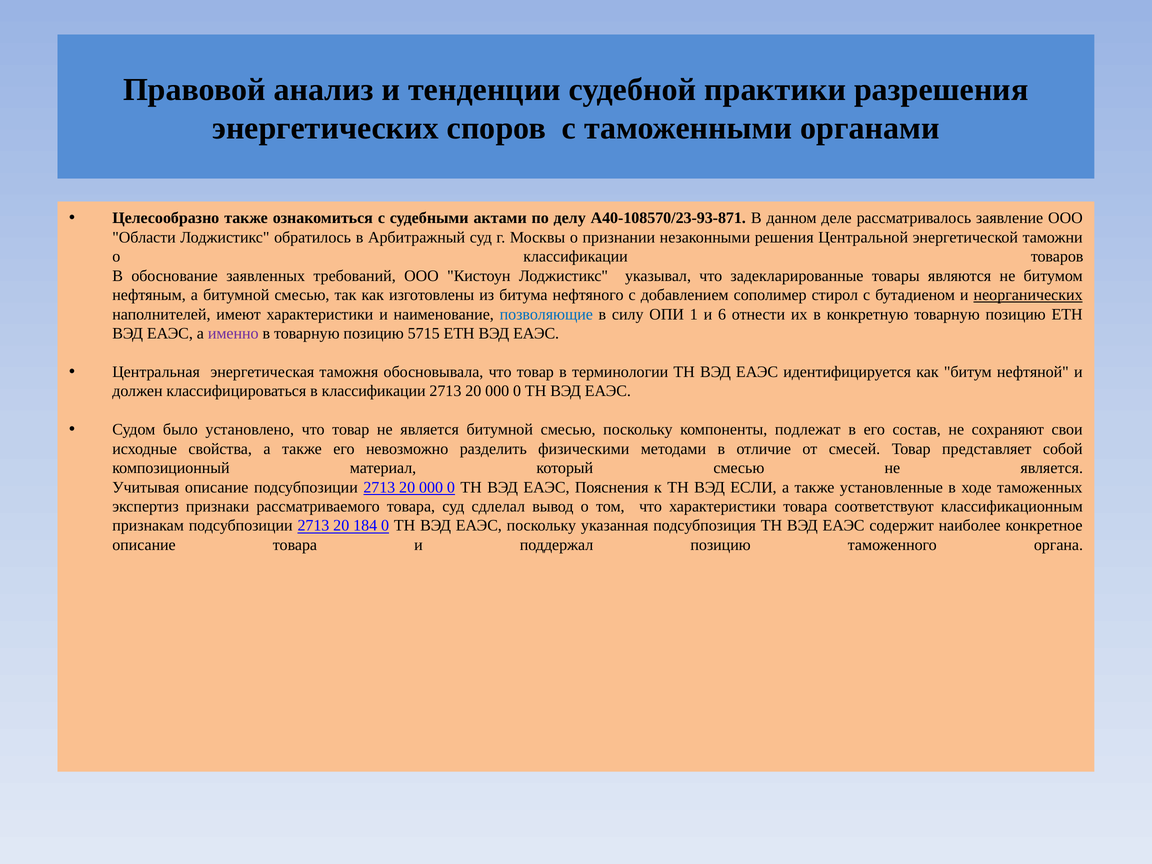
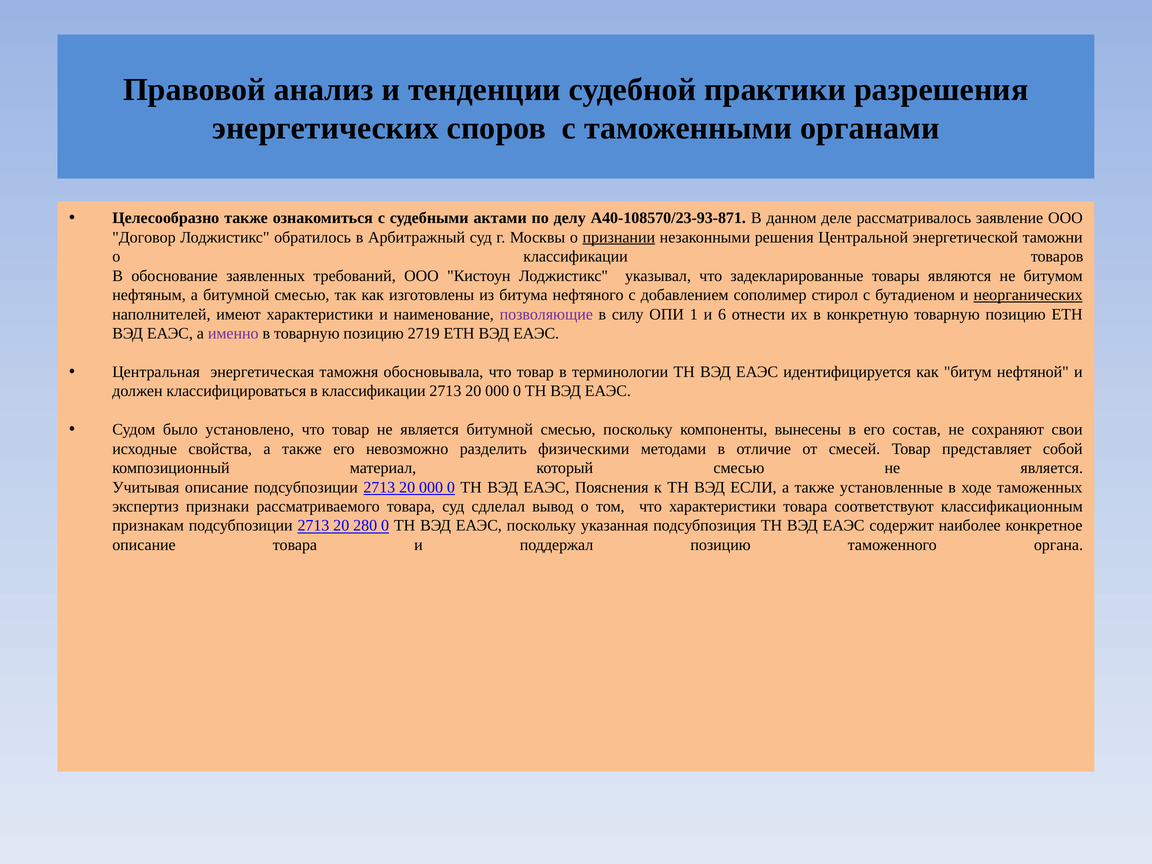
Области: Области -> Договор (144, 237)
признании underline: none -> present (619, 237)
позволяющие colour: blue -> purple (546, 314)
5715: 5715 -> 2719 (424, 333)
подлежат: подлежат -> вынесены (808, 430)
184: 184 -> 280 (365, 526)
